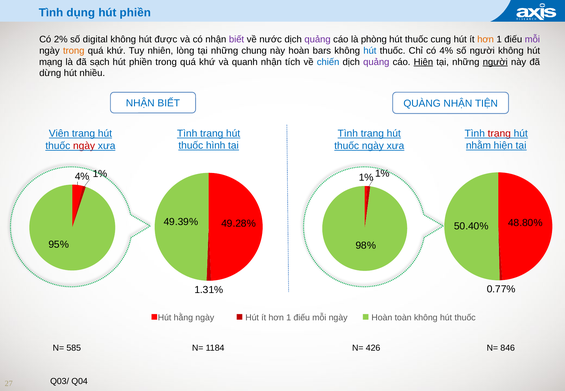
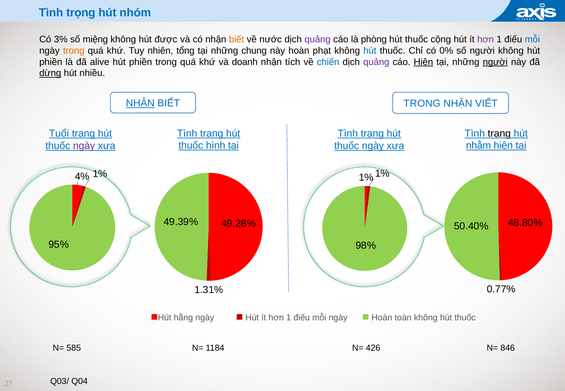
dụng: dụng -> trọng (81, 13)
phiền: phiền -> nhóm (135, 13)
2%: 2% -> 3% (61, 39)
digital: digital -> miệng (95, 39)
biết colour: purple -> orange (237, 39)
cung: cung -> cộng (441, 39)
hơn colour: orange -> purple (486, 39)
mỗi colour: purple -> blue (532, 39)
lòng: lòng -> tổng (185, 51)
bars: bars -> phạt (322, 51)
có 4%: 4% -> 0% (446, 51)
mạng: mạng -> phiền (51, 62)
sạch: sạch -> alive (100, 62)
quanh: quanh -> doanh (245, 62)
dừng underline: none -> present (50, 73)
NHẬN underline: none -> present (140, 103)
BIẾT QUÀNG: QUÀNG -> TRONG (422, 104)
TIỆN: TIỆN -> VIẾT (486, 104)
trạng colour: red -> black (499, 133)
Viên: Viên -> Tuổi (59, 134)
ngày colour: red -> purple (84, 146)
